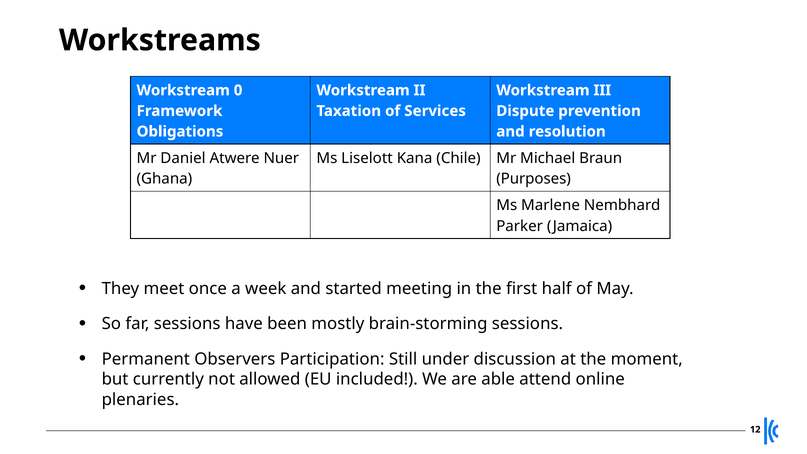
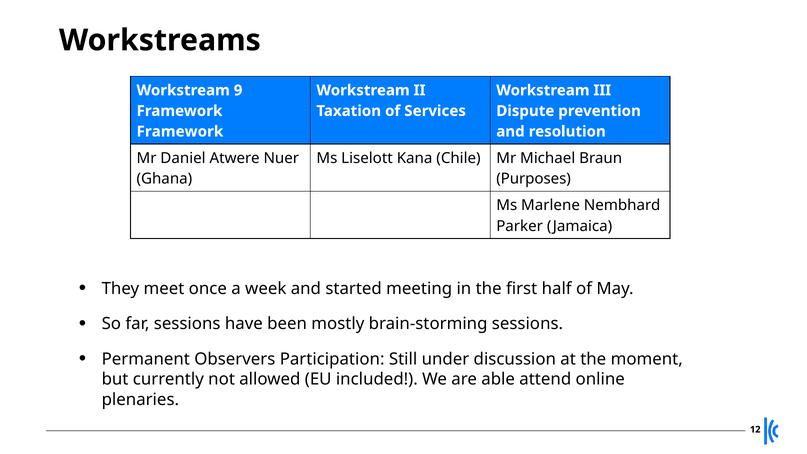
0: 0 -> 9 (238, 90)
Obligations: Obligations -> Framework (180, 132)
